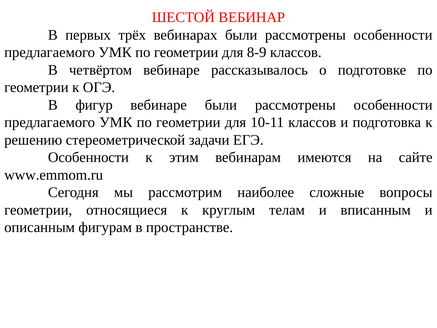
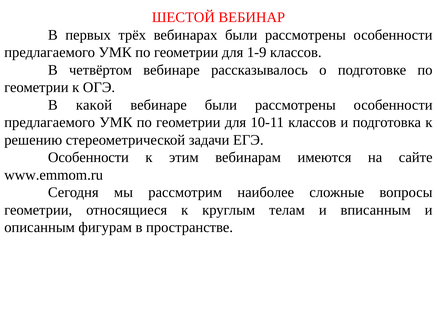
8-9: 8-9 -> 1-9 (257, 52)
фигур: фигур -> какой (94, 105)
